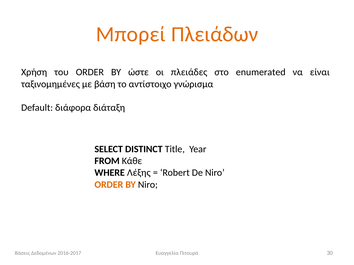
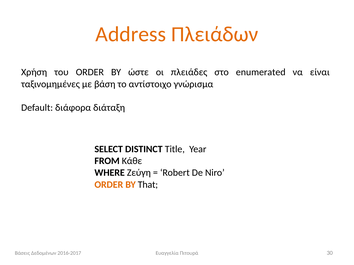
Μπορεί: Μπορεί -> Address (131, 34)
Λέξης: Λέξης -> Ζεύγη (139, 173)
BY Niro: Niro -> That (148, 185)
